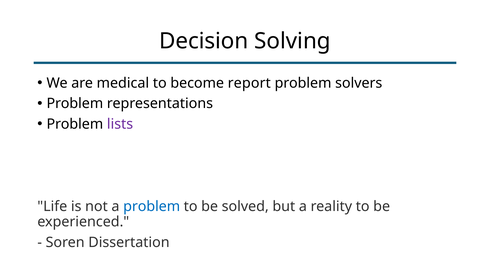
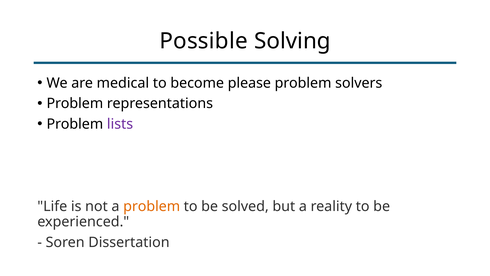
Decision: Decision -> Possible (204, 41)
report: report -> please (249, 83)
problem colour: blue -> orange (152, 206)
